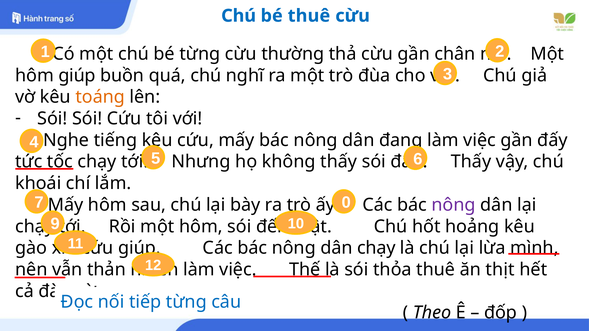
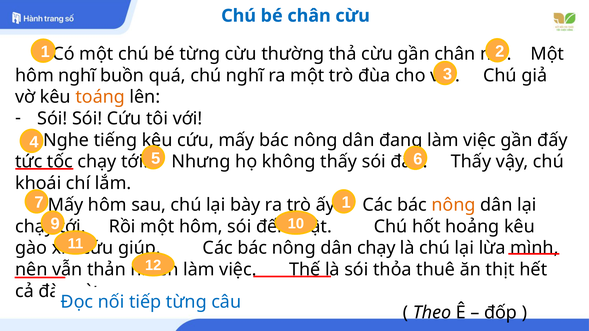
bé thuê: thuê -> chân (309, 16)
hôm giúp: giúp -> nghĩ (77, 76)
7 0: 0 -> 1 (346, 203)
nông colour: purple -> orange (454, 205)
